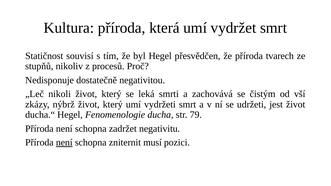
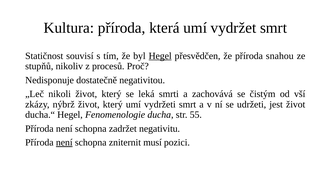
Hegel underline: none -> present (160, 56)
tvarech: tvarech -> snahou (280, 56)
79: 79 -> 55 (196, 115)
